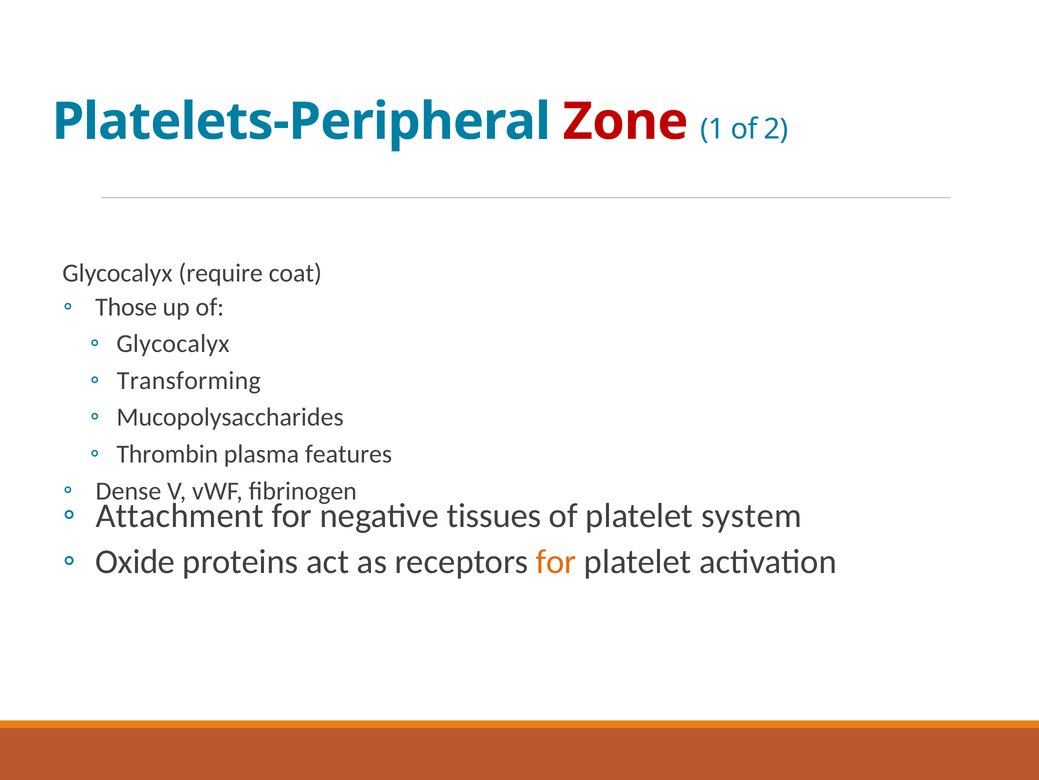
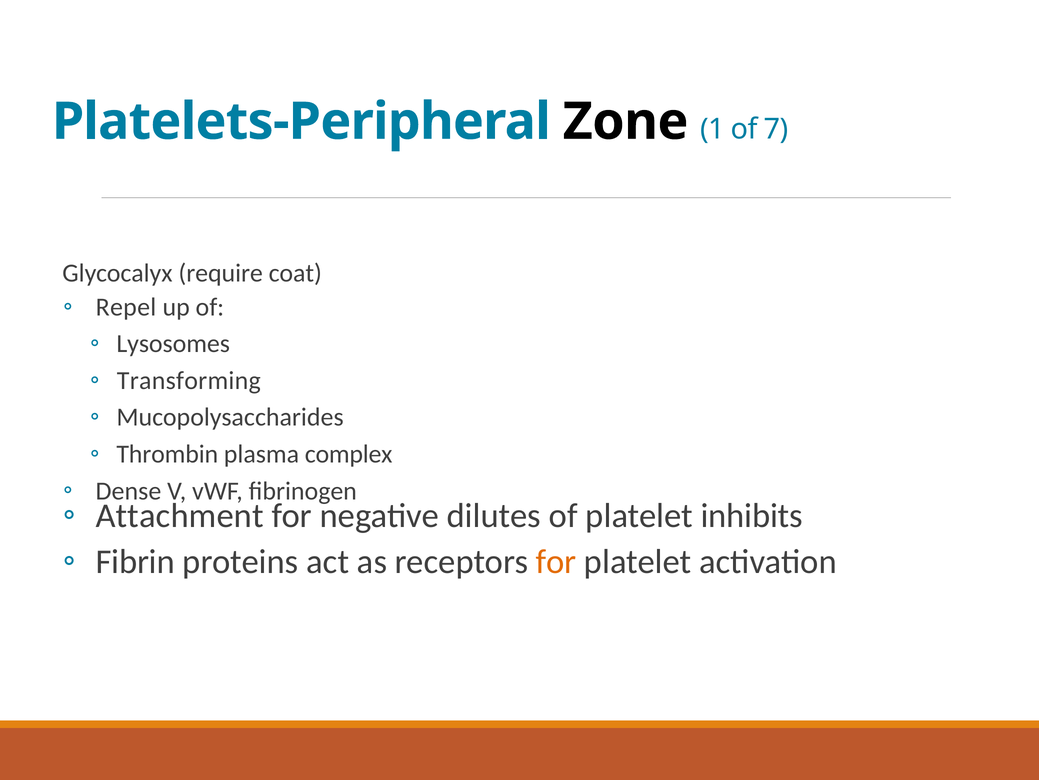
Zone colour: red -> black (626, 122)
2: 2 -> 7 (776, 129)
Those: Those -> Repel (126, 307)
Glycocalyx: Glycocalyx -> Lysosomes (173, 344)
features: features -> complex (349, 454)
tissues: tissues -> dilutes (494, 515)
system: system -> inhibits (752, 515)
Oxide: Oxide -> Fibrin (135, 561)
